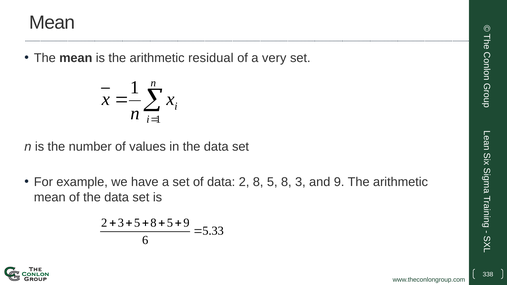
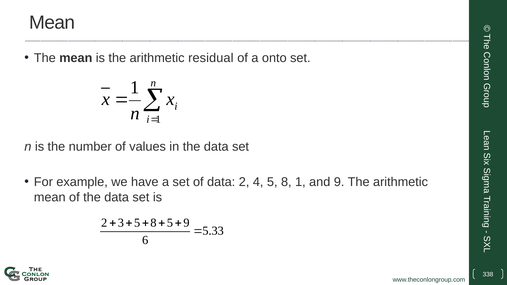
very: very -> onto (274, 58)
2 8: 8 -> 4 (258, 182)
8 3: 3 -> 1 (300, 182)
